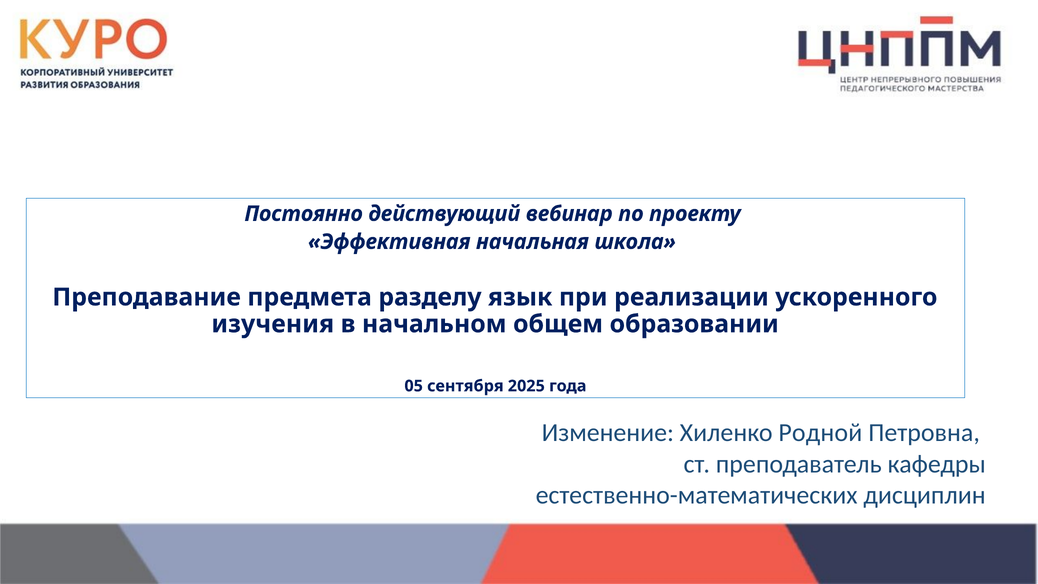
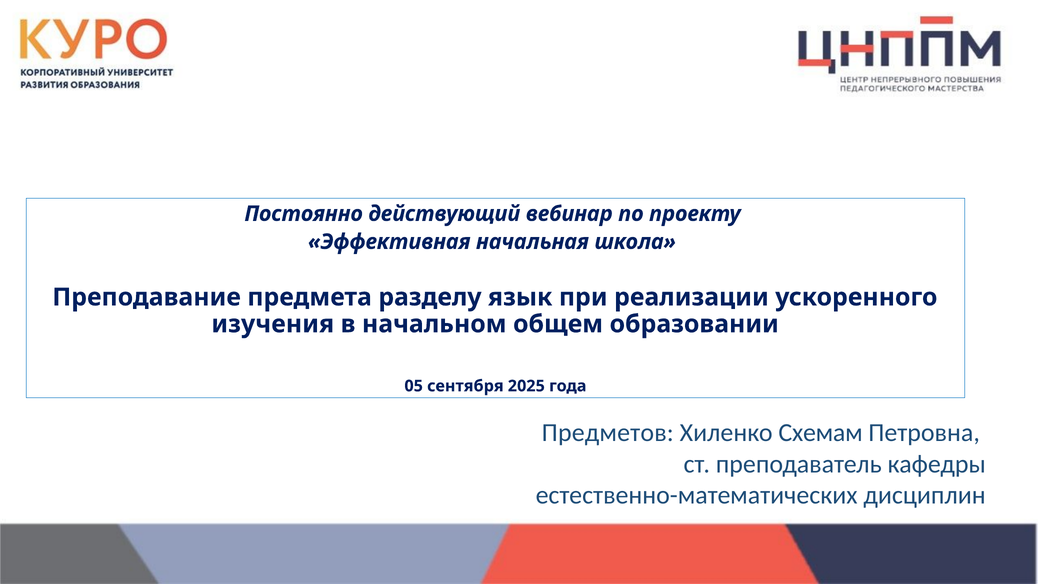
Изменение: Изменение -> Предметов (608, 433)
Родной: Родной -> Схемам (821, 433)
